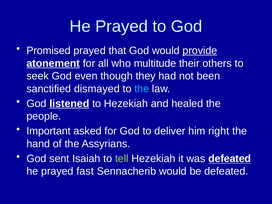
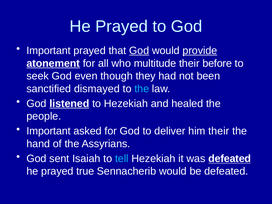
Promised: Promised -> Important (49, 51)
God underline: none -> present (139, 51)
others: others -> before (217, 63)
him right: right -> their (219, 131)
tell colour: light green -> light blue (122, 159)
fast: fast -> true (85, 171)
